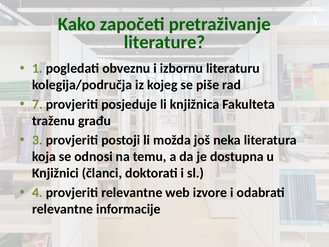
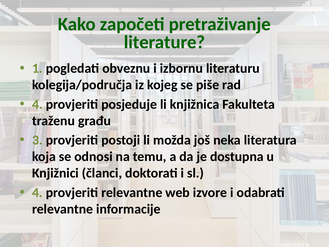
7: 7 -> 4 (37, 104)
